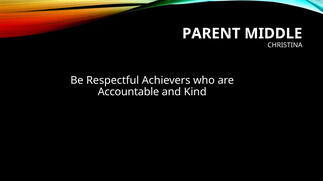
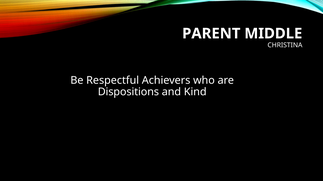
Accountable: Accountable -> Dispositions (128, 92)
